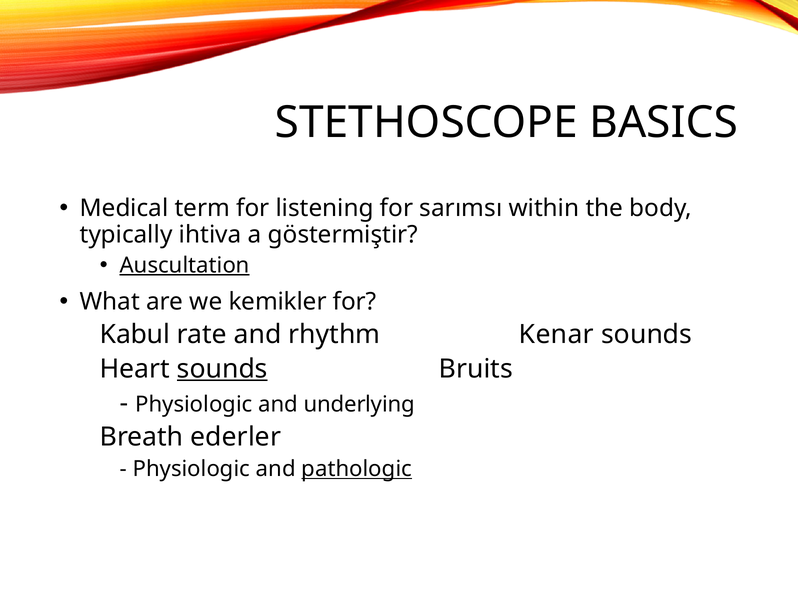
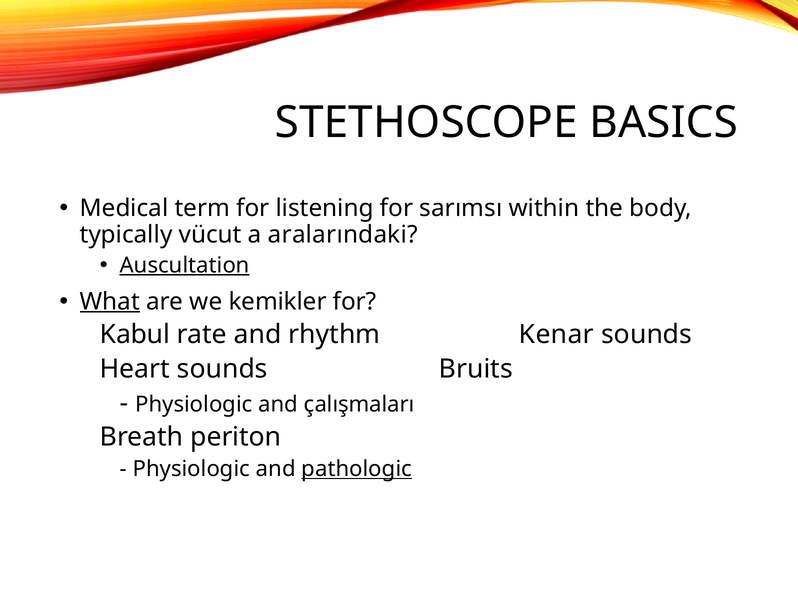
ihtiva: ihtiva -> vücut (210, 235)
göstermiştir: göstermiştir -> aralarındaki (343, 235)
What underline: none -> present (110, 302)
sounds underline: present -> none (222, 369)
underlying: underlying -> çalışmaları (359, 405)
ederler: ederler -> periton (236, 438)
